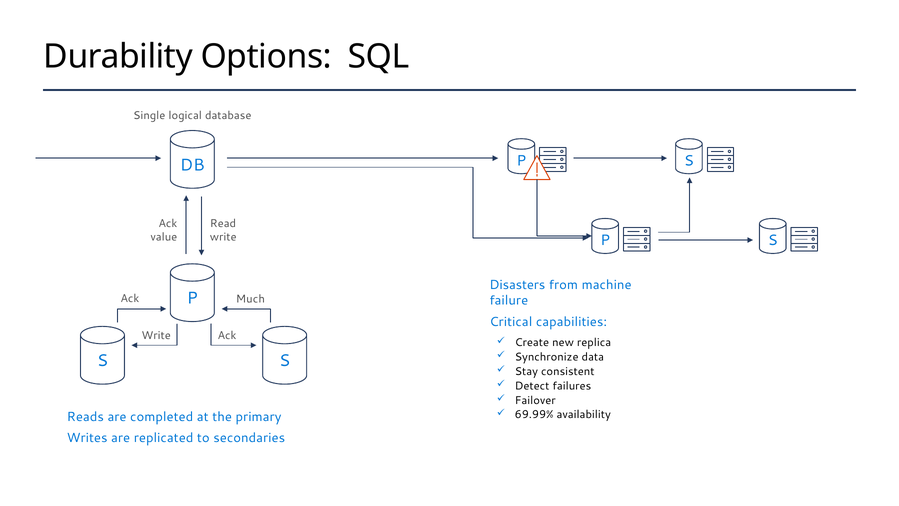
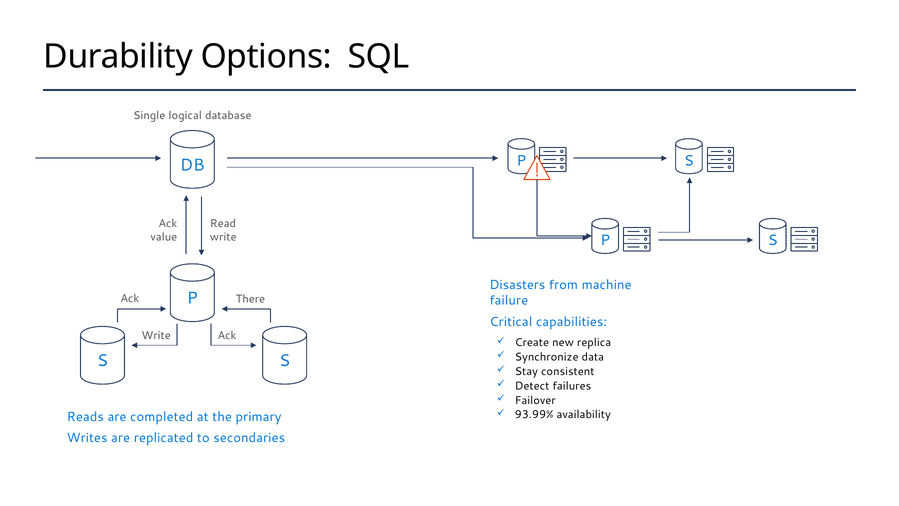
Much: Much -> There (250, 299)
69.99%: 69.99% -> 93.99% (534, 415)
